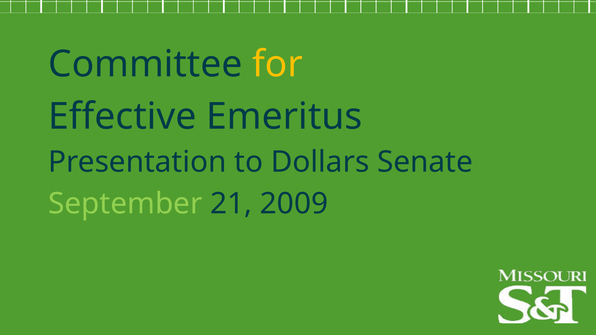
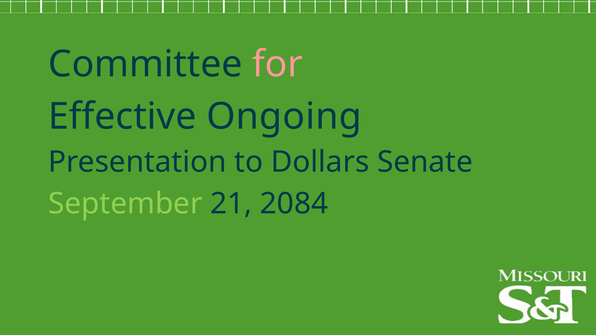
for colour: yellow -> pink (277, 64)
Emeritus: Emeritus -> Ongoing (284, 117)
2009: 2009 -> 2084 (294, 204)
